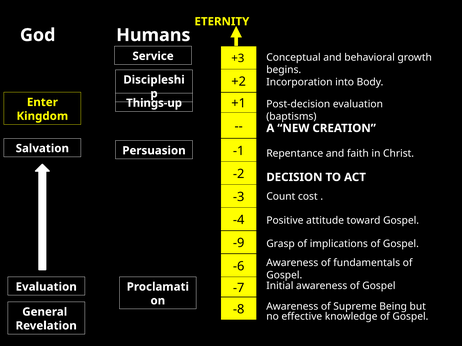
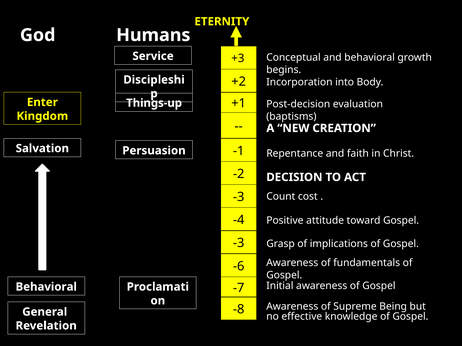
-9: -9 -> -3 (239, 243)
Evaluation: Evaluation -> Behavioral (46, 287)
